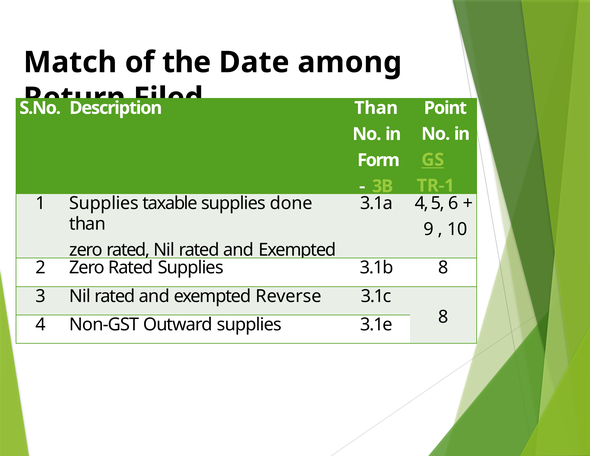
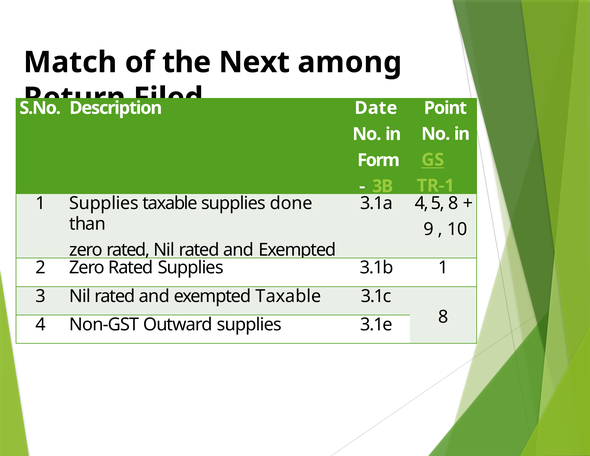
Date: Date -> Next (254, 62)
Than: Than -> Date (376, 108)
5 6: 6 -> 8 (453, 203)
3.1b 8: 8 -> 1 (443, 268)
exempted Reverse: Reverse -> Taxable (288, 296)
